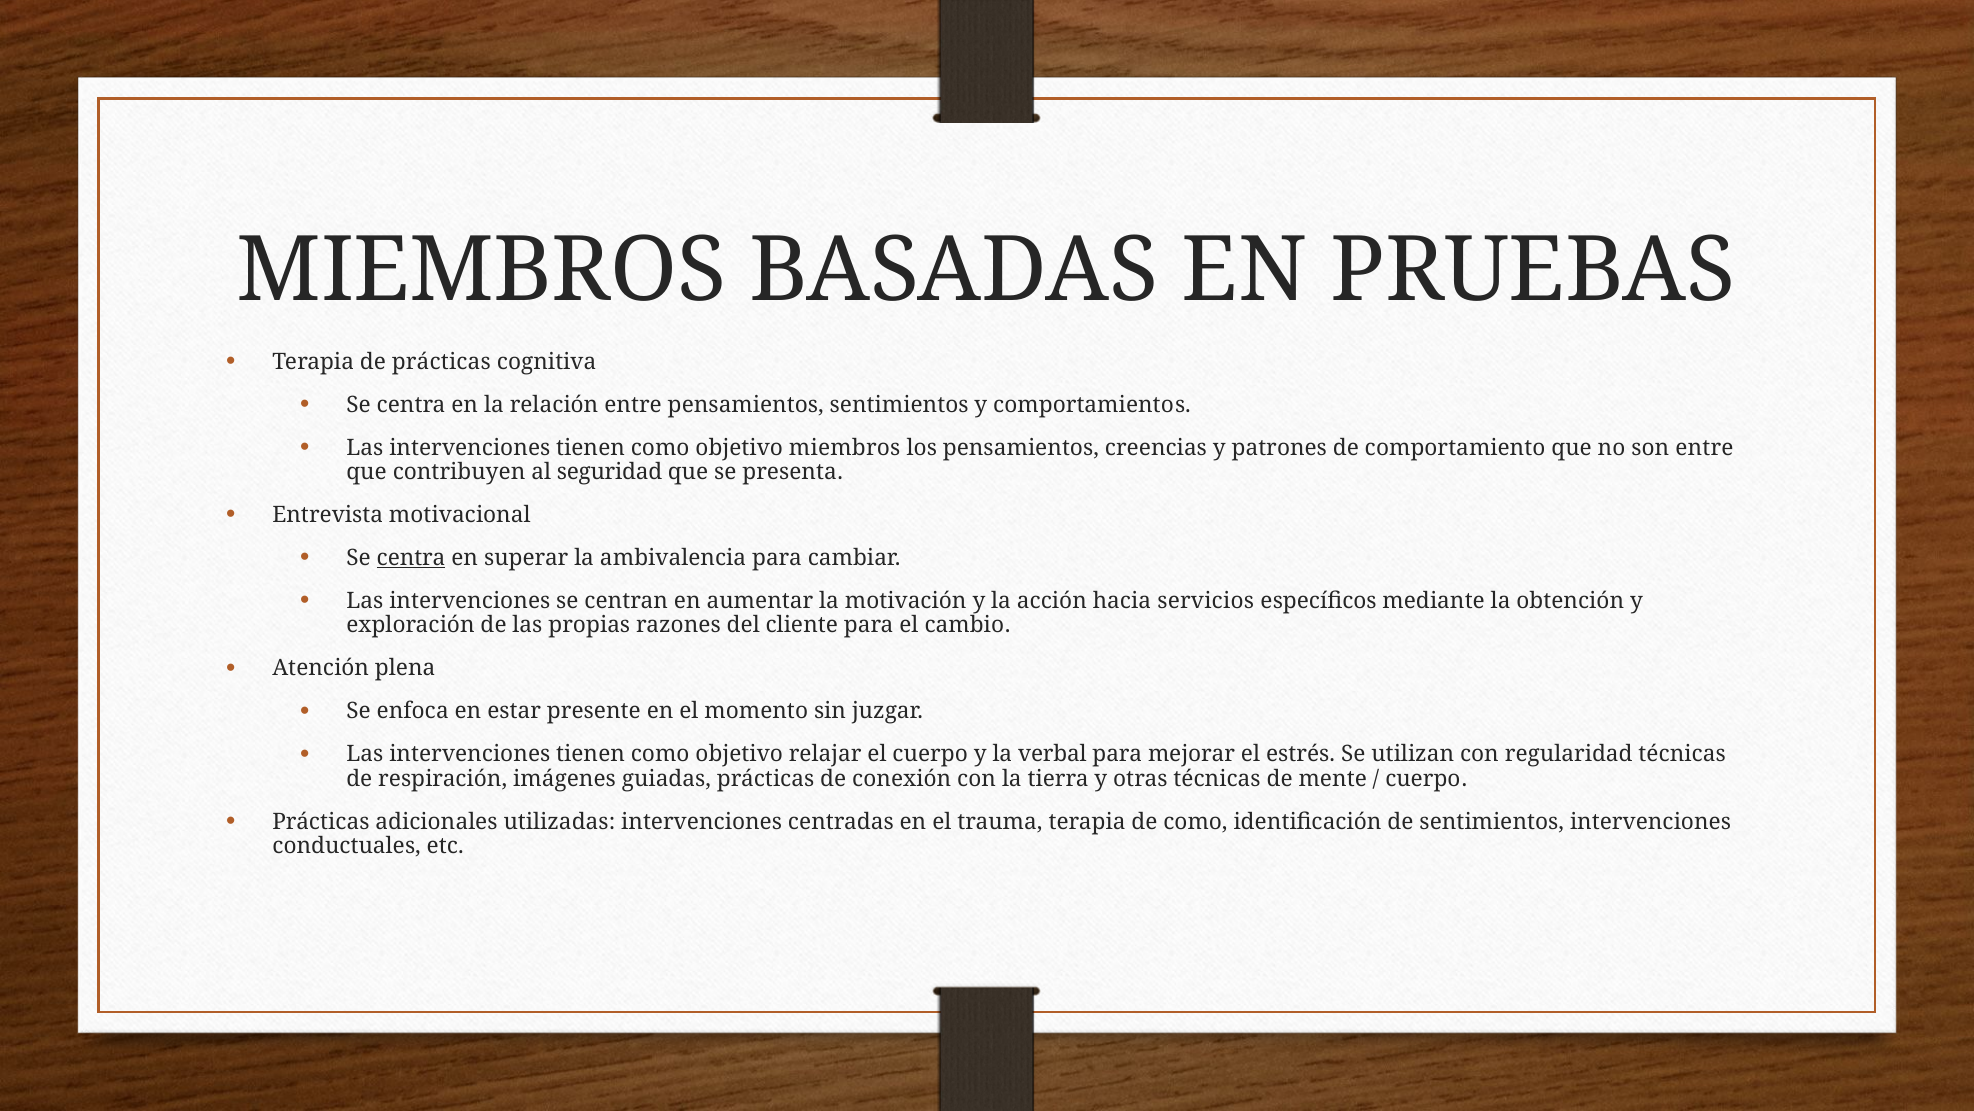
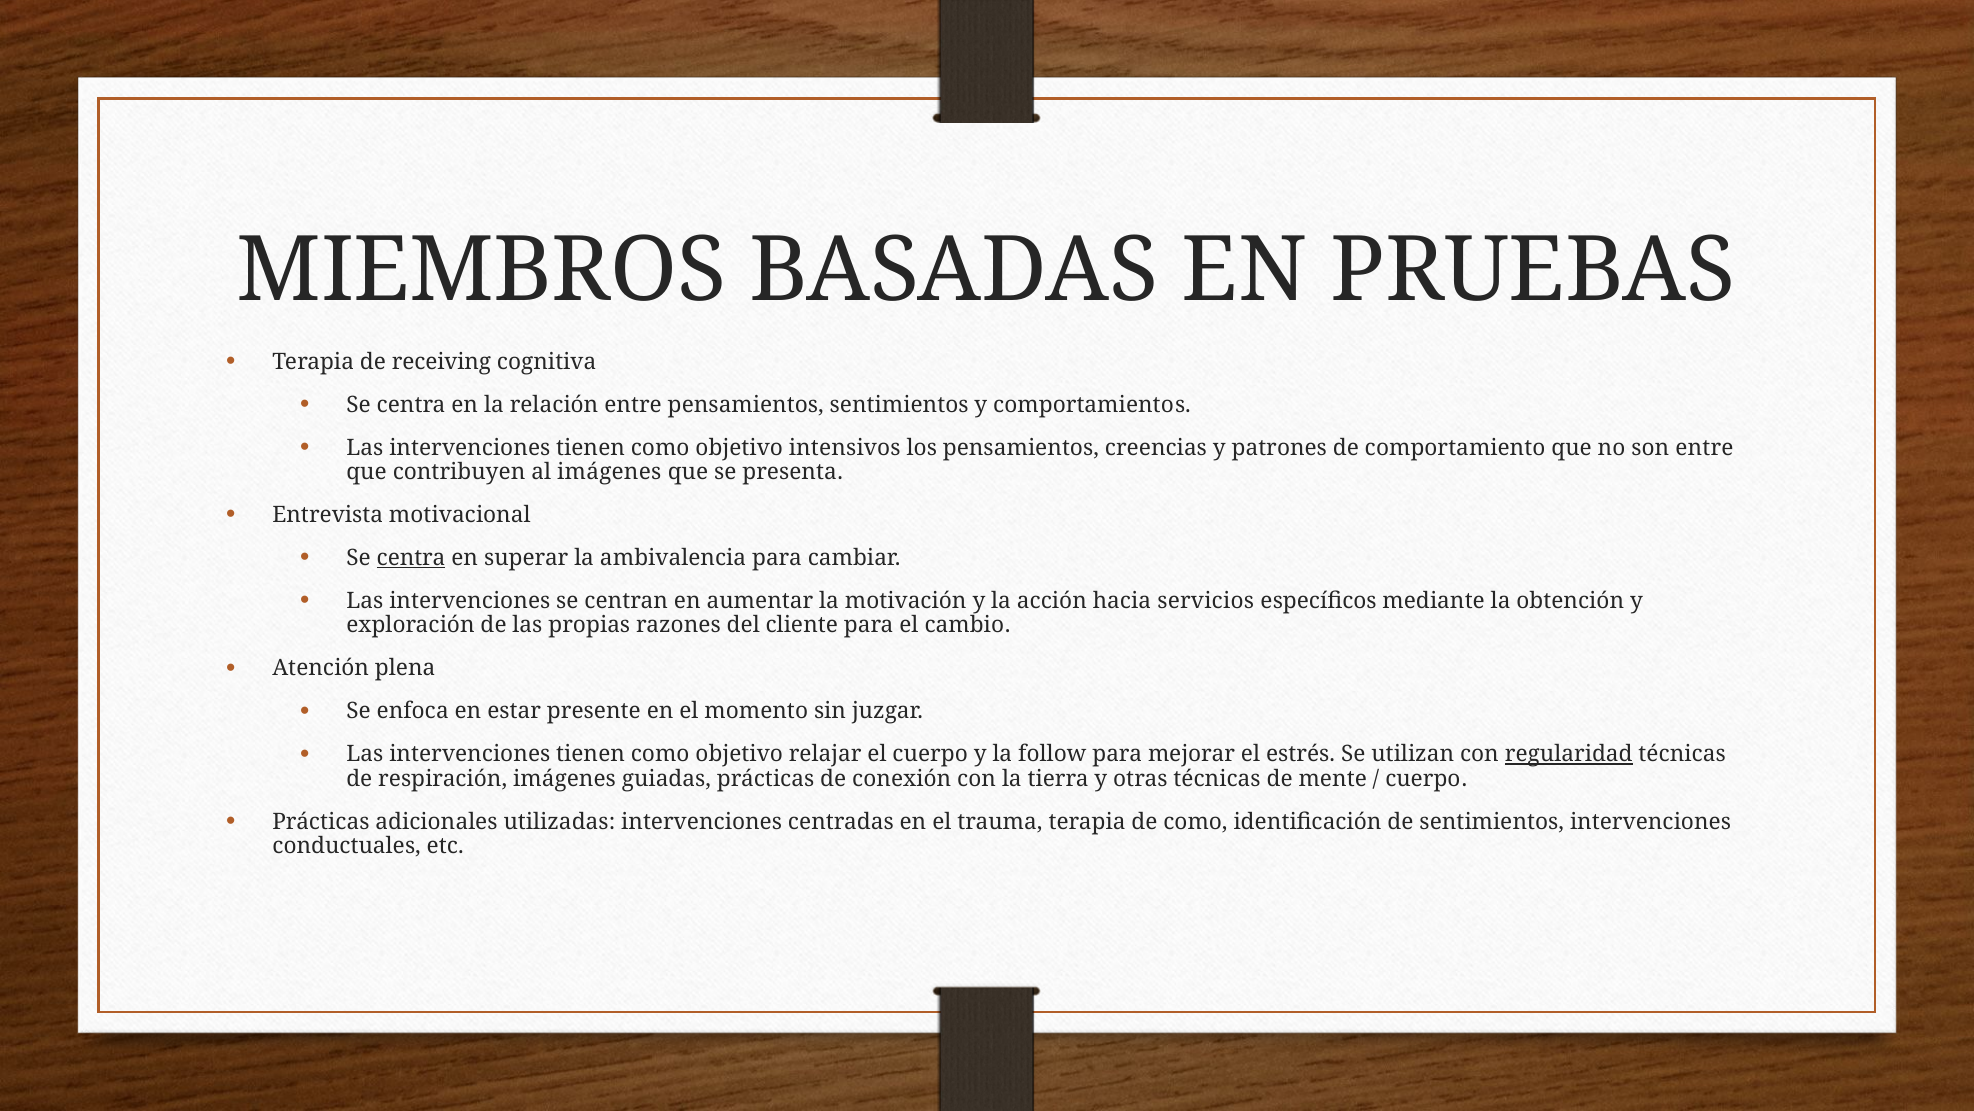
de prácticas: prácticas -> receiving (441, 361)
objetivo miembros: miembros -> intensivos (845, 447)
al seguridad: seguridad -> imágenes (609, 472)
verbal: verbal -> follow (1052, 754)
regularidad underline: none -> present (1569, 754)
